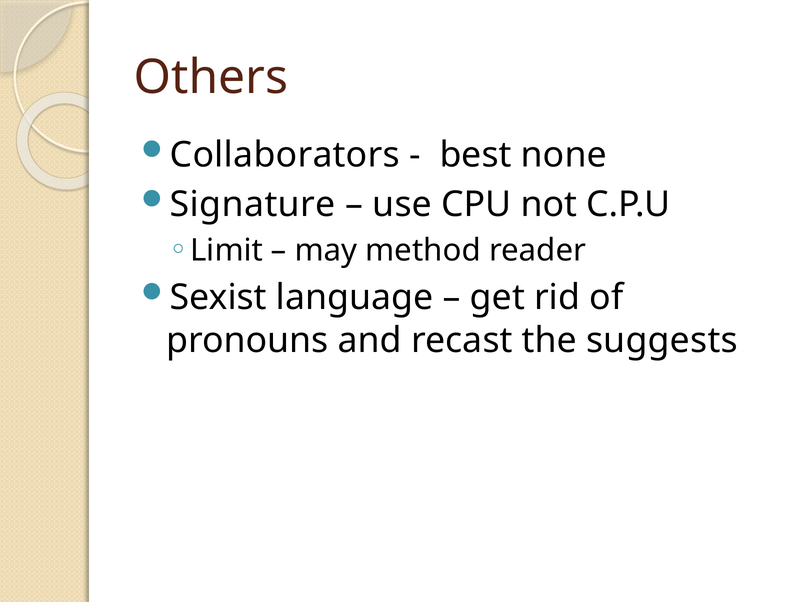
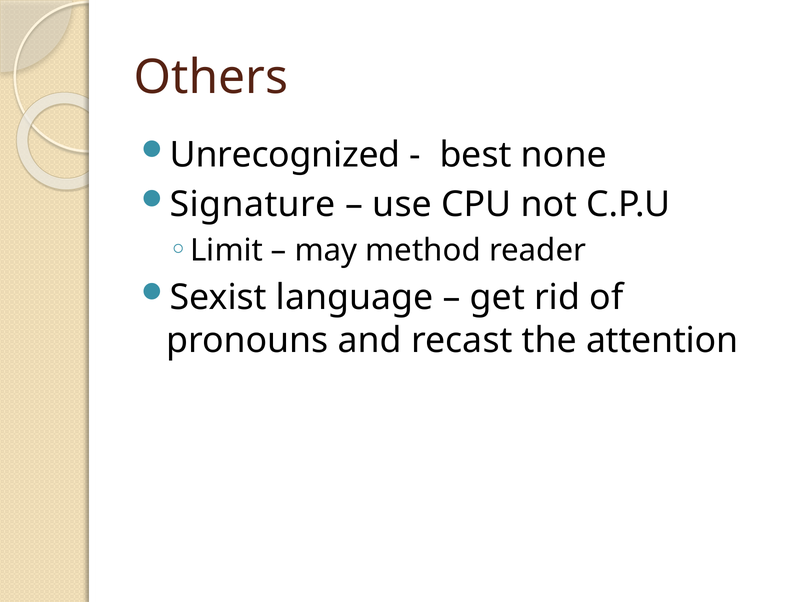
Collaborators: Collaborators -> Unrecognized (285, 155)
suggests: suggests -> attention (662, 341)
